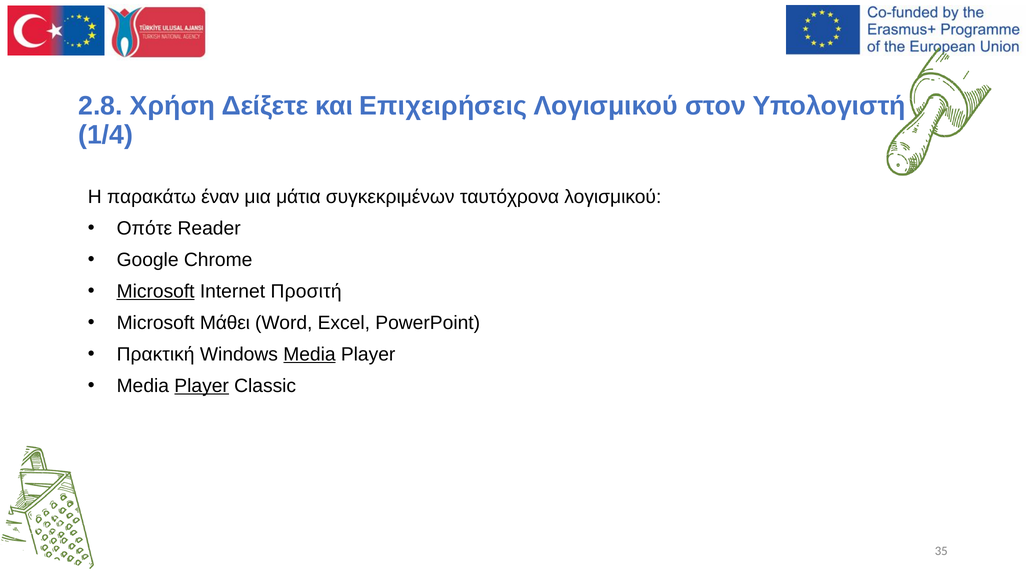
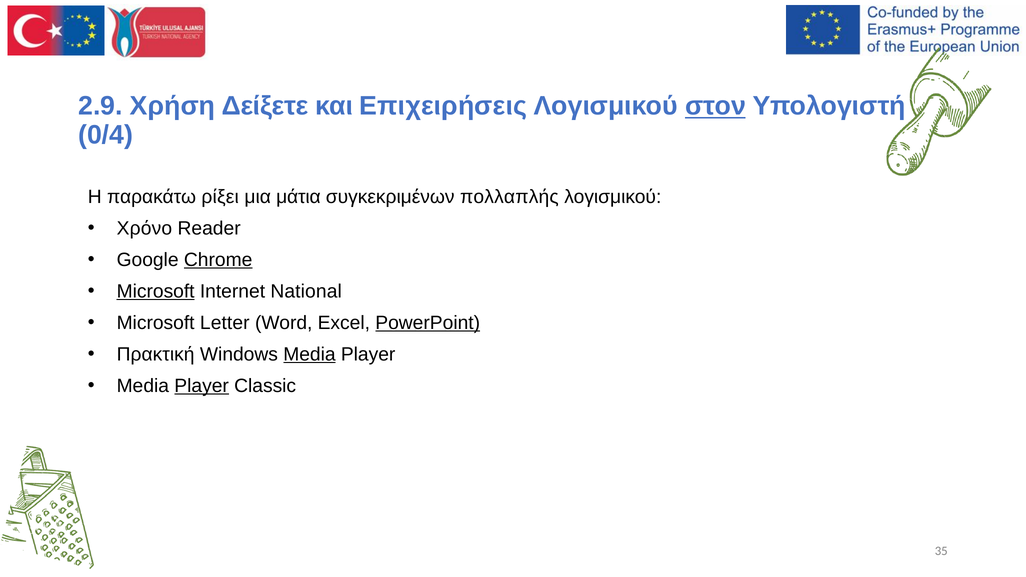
2.8: 2.8 -> 2.9 (100, 106)
στον underline: none -> present (715, 106)
1/4: 1/4 -> 0/4 (106, 135)
έναν: έναν -> ρίξει (220, 197)
ταυτόχρονα: ταυτόχρονα -> πολλαπλής (509, 197)
Οπότε: Οπότε -> Χρόνο (144, 228)
Chrome underline: none -> present (218, 260)
Προσιτή: Προσιτή -> National (306, 291)
Μάθει: Μάθει -> Letter (225, 323)
PowerPoint underline: none -> present (428, 323)
